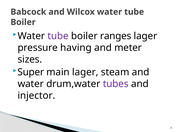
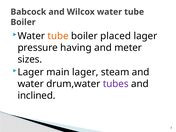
tube colour: purple -> orange (58, 36)
ranges: ranges -> placed (116, 36)
Super: Super -> Lager (31, 72)
injector: injector -> inclined (36, 96)
